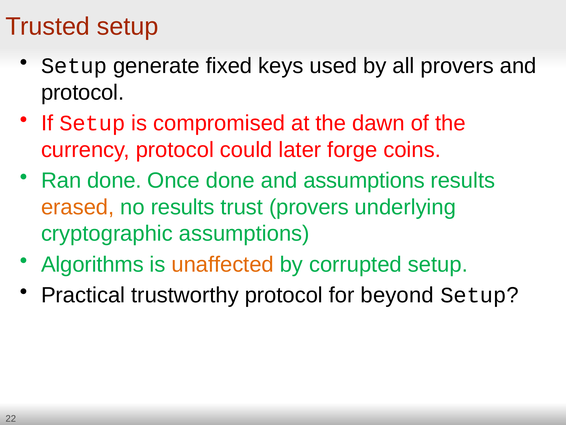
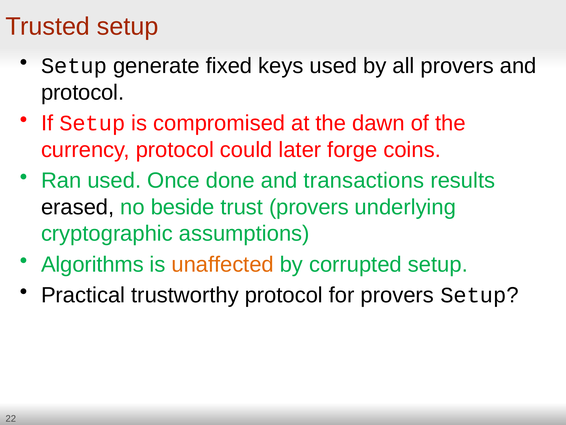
Ran done: done -> used (114, 180)
and assumptions: assumptions -> transactions (364, 180)
erased colour: orange -> black (78, 207)
no results: results -> beside (183, 207)
for beyond: beyond -> provers (397, 295)
